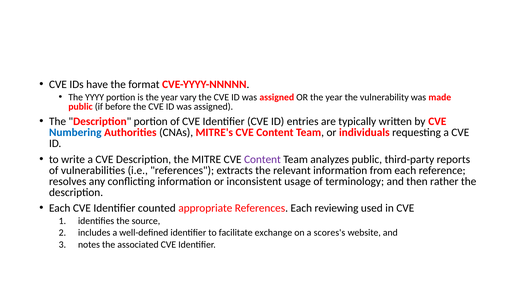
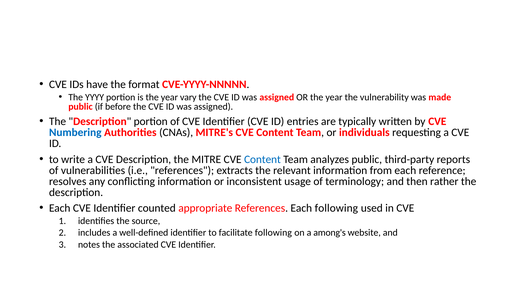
Content colour: purple -> blue (262, 159)
Each reviewing: reviewing -> following (336, 208)
facilitate exchange: exchange -> following (273, 232)
scores's: scores's -> among's (330, 232)
